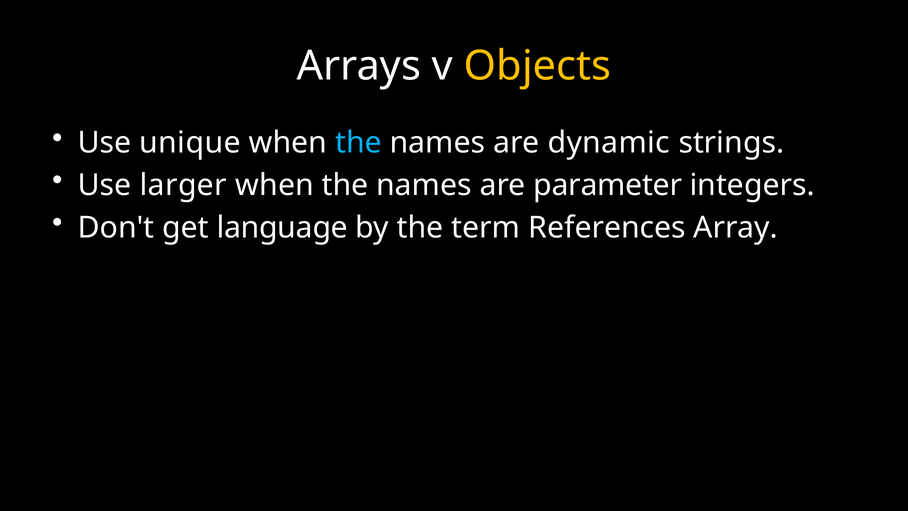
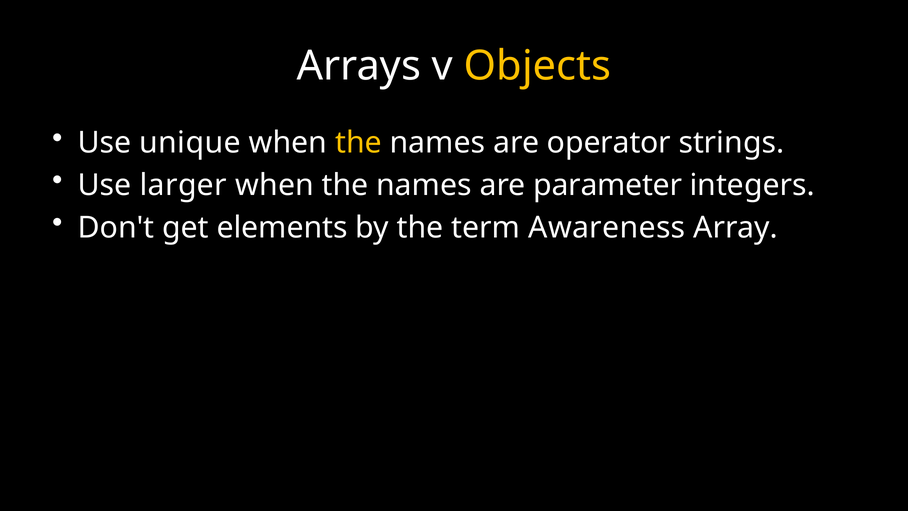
the colour: light blue -> yellow (358, 143)
dynamic: dynamic -> operator (609, 143)
language: language -> elements (282, 228)
References: References -> Awareness (607, 228)
